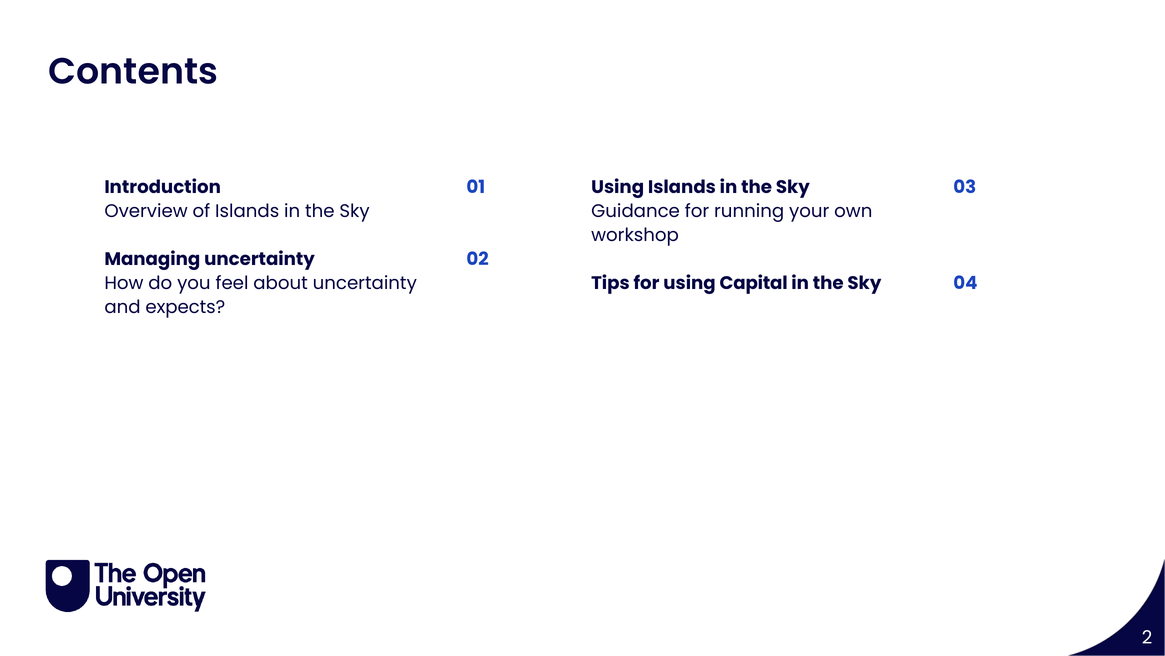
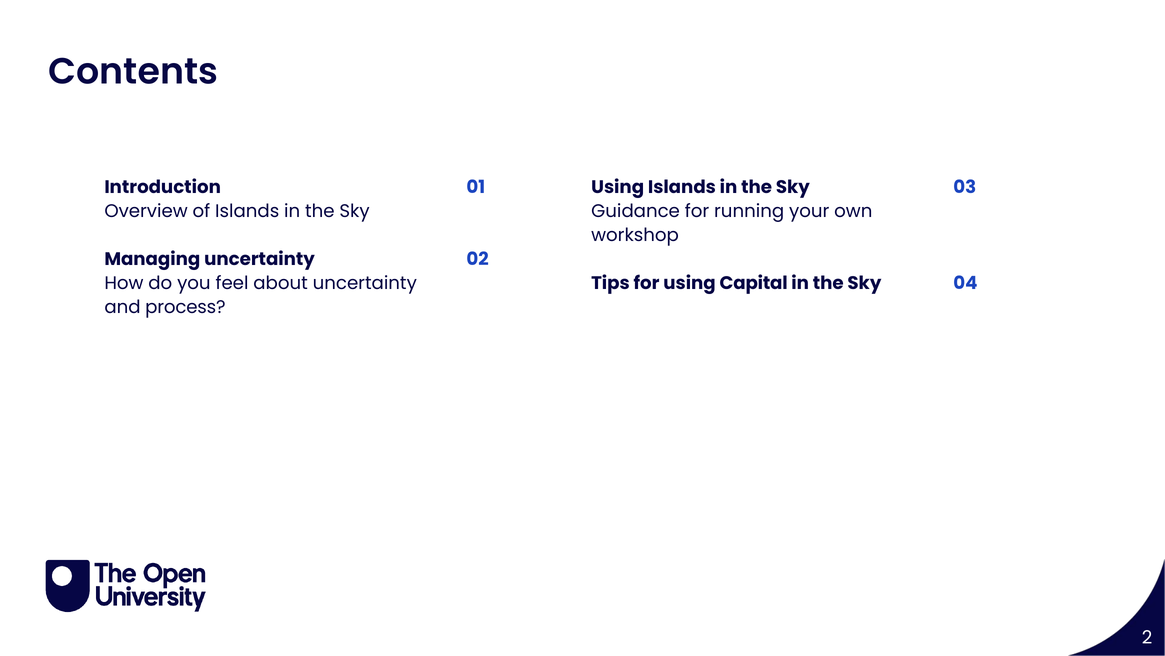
expects: expects -> process (185, 307)
